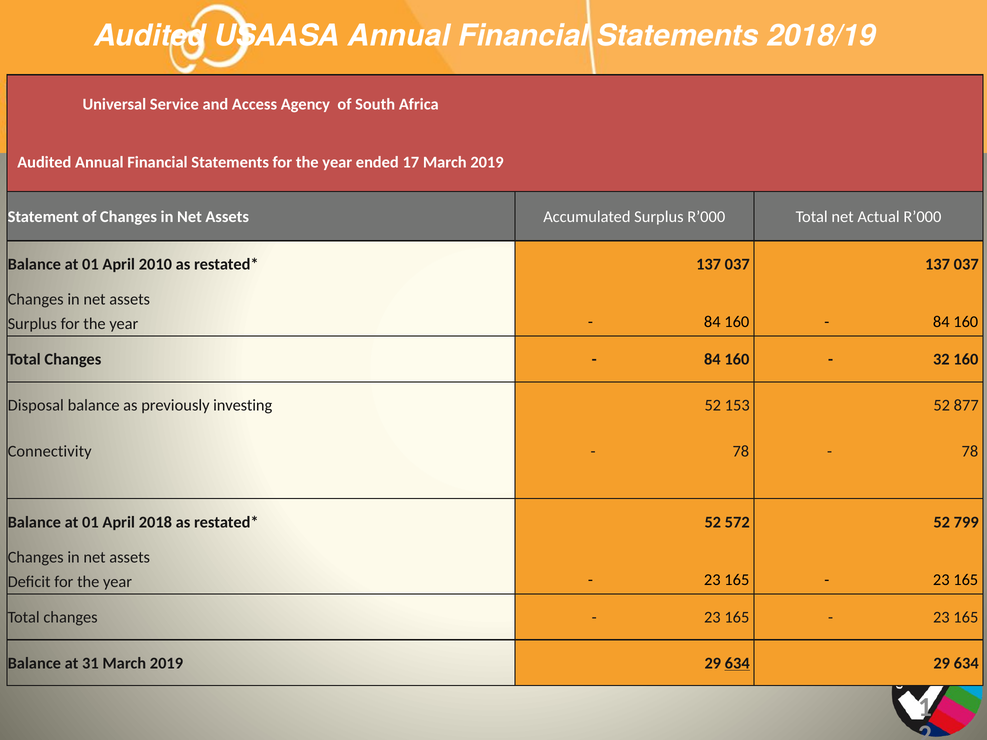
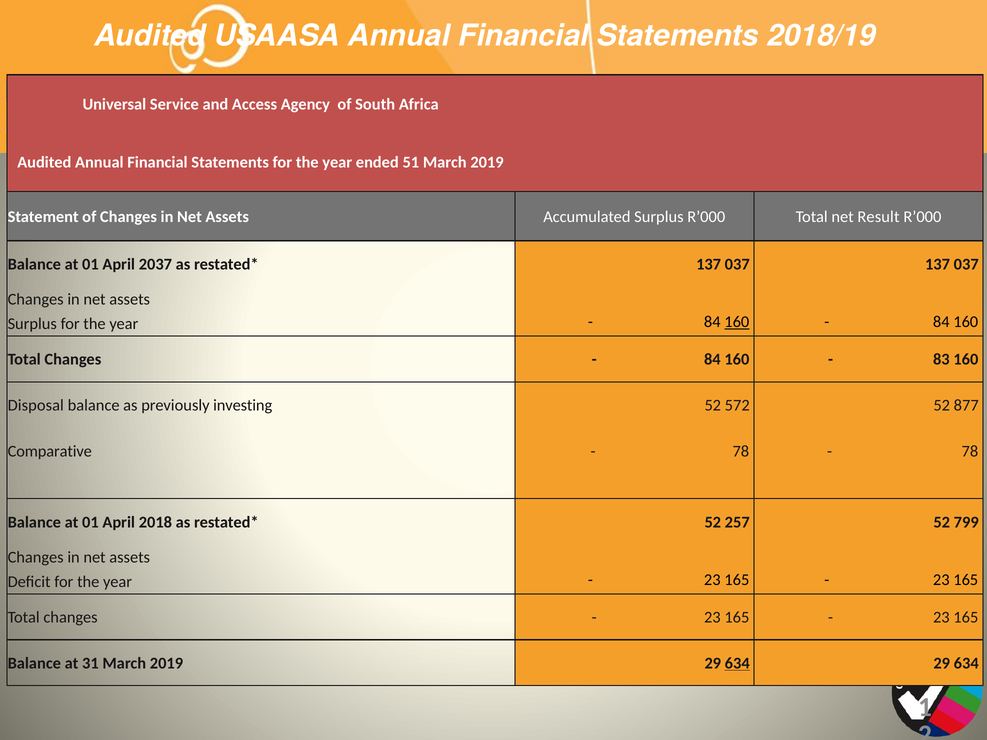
17: 17 -> 51 (411, 163)
Actual: Actual -> Result (878, 217)
2010: 2010 -> 2037 (155, 264)
160 underline: none -> present (737, 322)
32: 32 -> 83 (941, 360)
153: 153 -> 572 (737, 405)
Connectivity: Connectivity -> Comparative (50, 451)
572: 572 -> 257 (737, 522)
